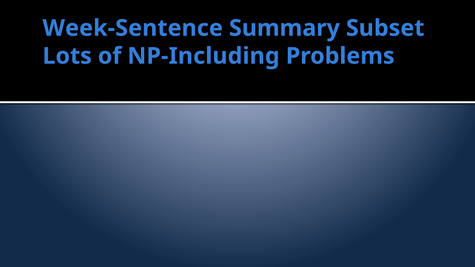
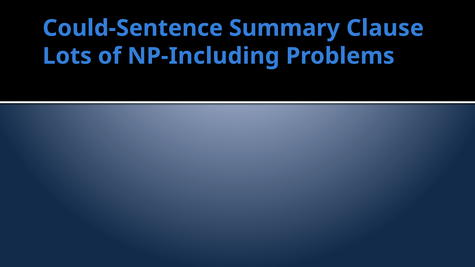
Week-Sentence: Week-Sentence -> Could-Sentence (133, 28)
Subset: Subset -> Clause (385, 28)
